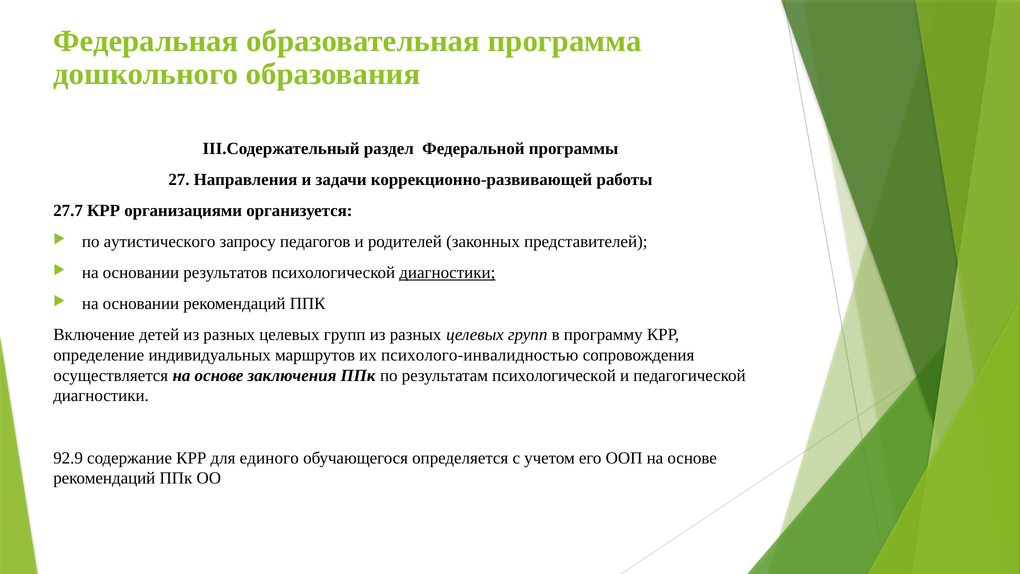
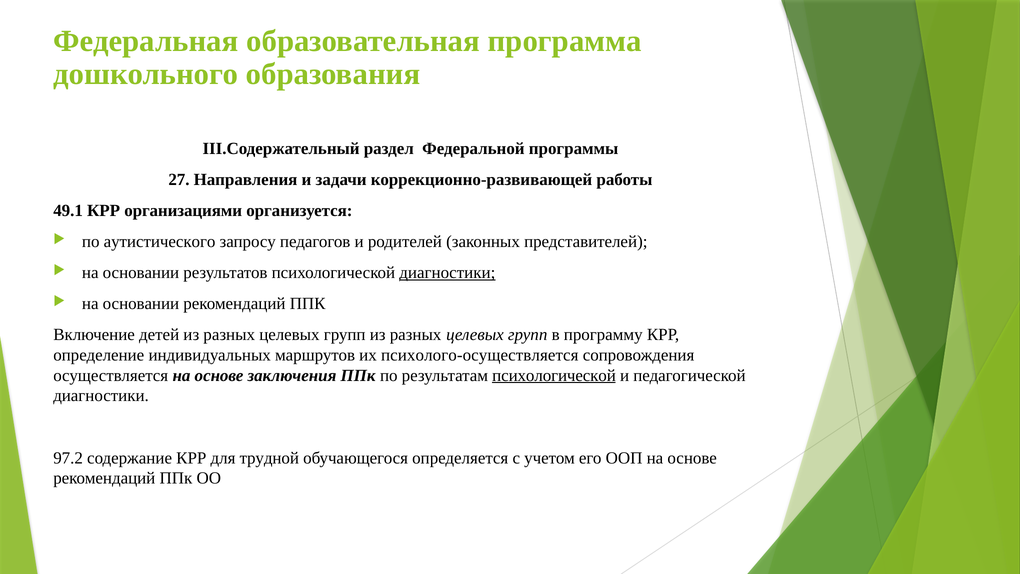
27.7: 27.7 -> 49.1 (68, 210)
психолого-инвалидностью: психолого-инвалидностью -> психолого-осуществляется (480, 355)
психологической underline: none -> present (554, 375)
92.9: 92.9 -> 97.2 (68, 458)
единого: единого -> трудной (269, 458)
